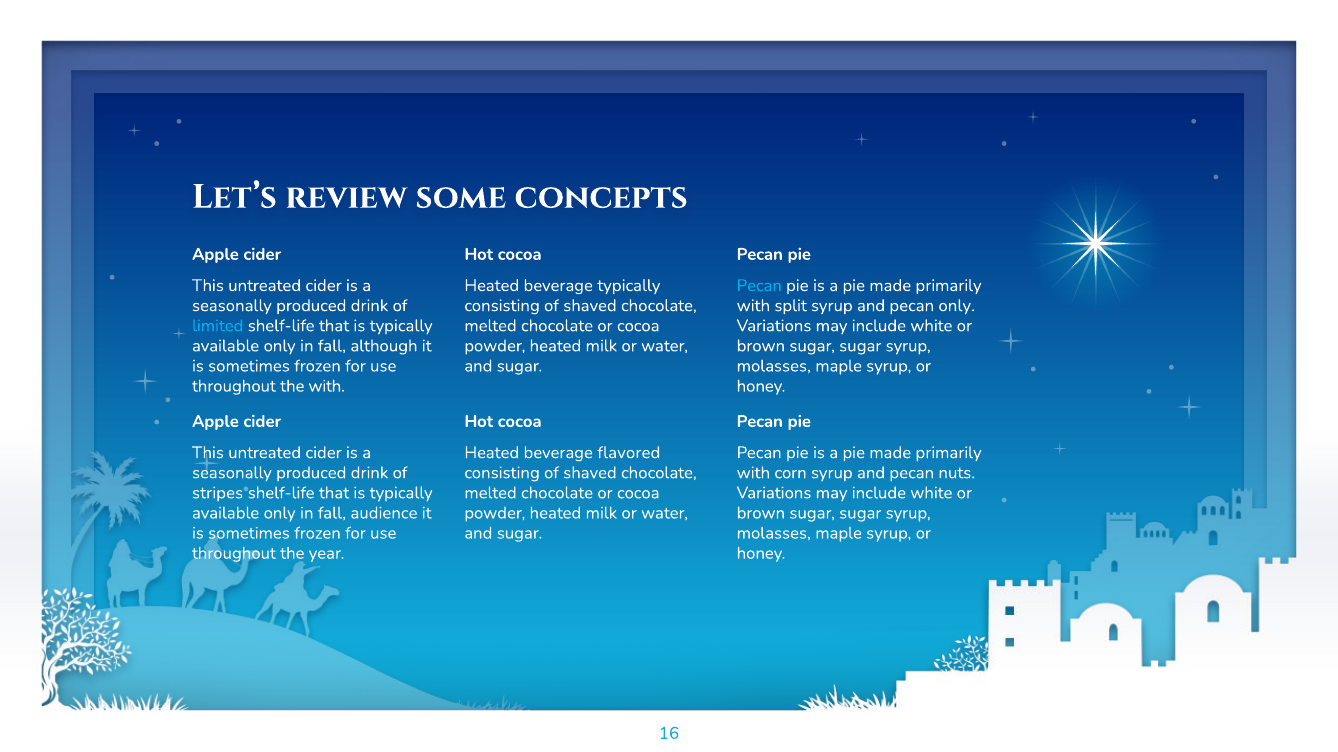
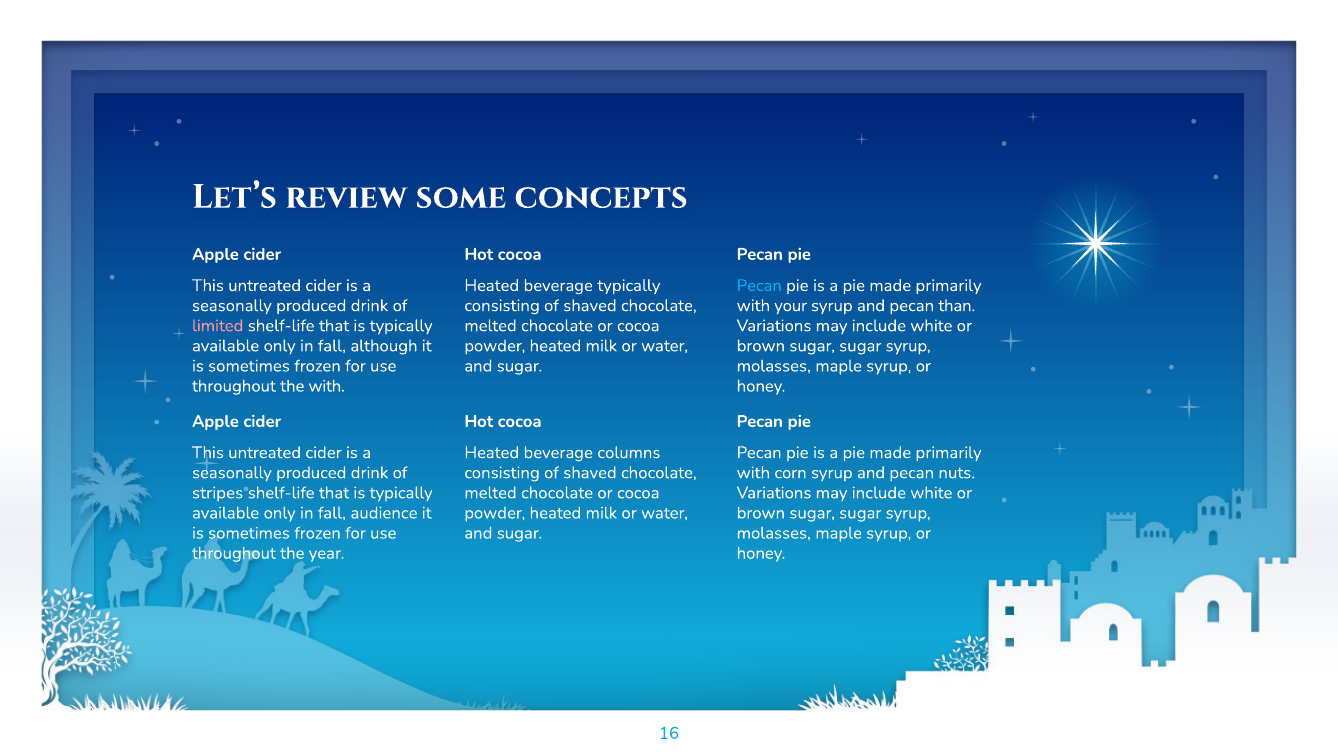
split: split -> your (791, 306)
pecan only: only -> than (957, 306)
limited colour: light blue -> pink (218, 326)
flavored: flavored -> columns (629, 453)
